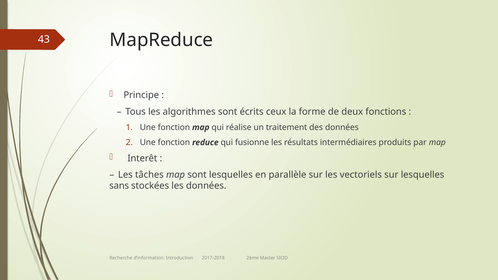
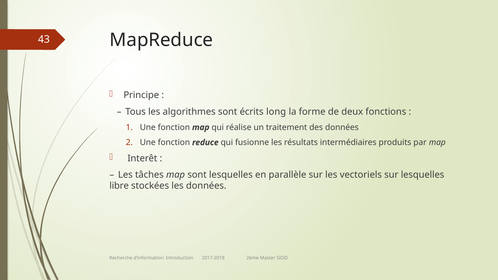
ceux: ceux -> long (276, 112)
sans: sans -> libre (119, 186)
